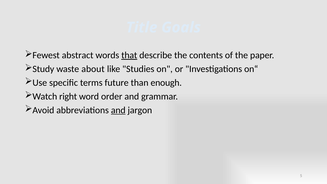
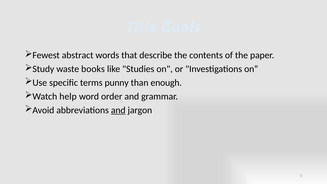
that underline: present -> none (129, 55)
about: about -> books (93, 69)
future: future -> punny (117, 83)
right: right -> help (68, 96)
